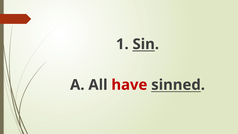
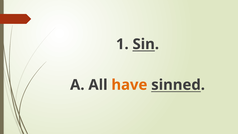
have colour: red -> orange (129, 85)
